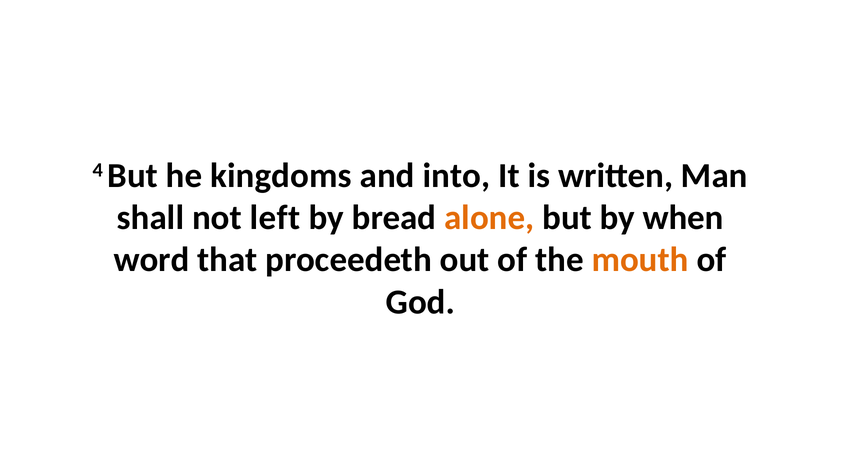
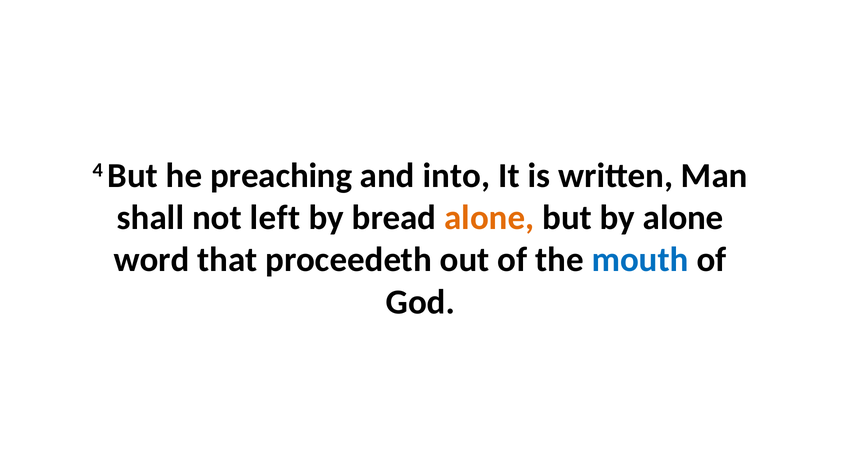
kingdoms: kingdoms -> preaching (281, 176)
by when: when -> alone (683, 218)
mouth colour: orange -> blue (640, 260)
